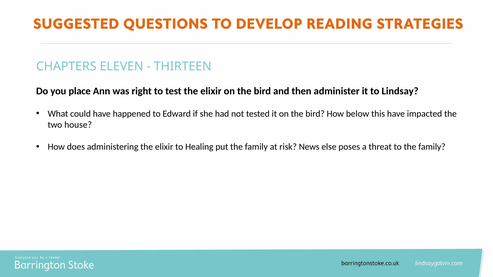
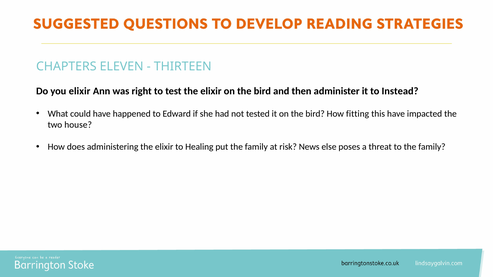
you place: place -> elixir (80, 91)
Lindsay: Lindsay -> Instead (400, 91)
below: below -> fitting (358, 114)
